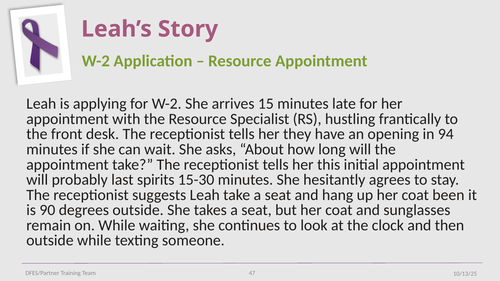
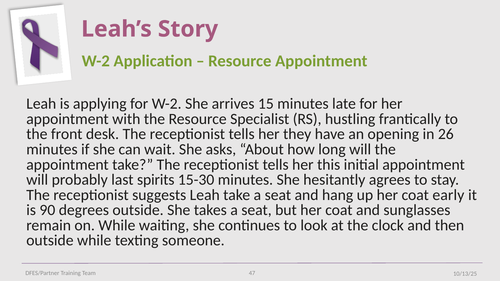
94: 94 -> 26 (446, 134)
been: been -> early (448, 195)
